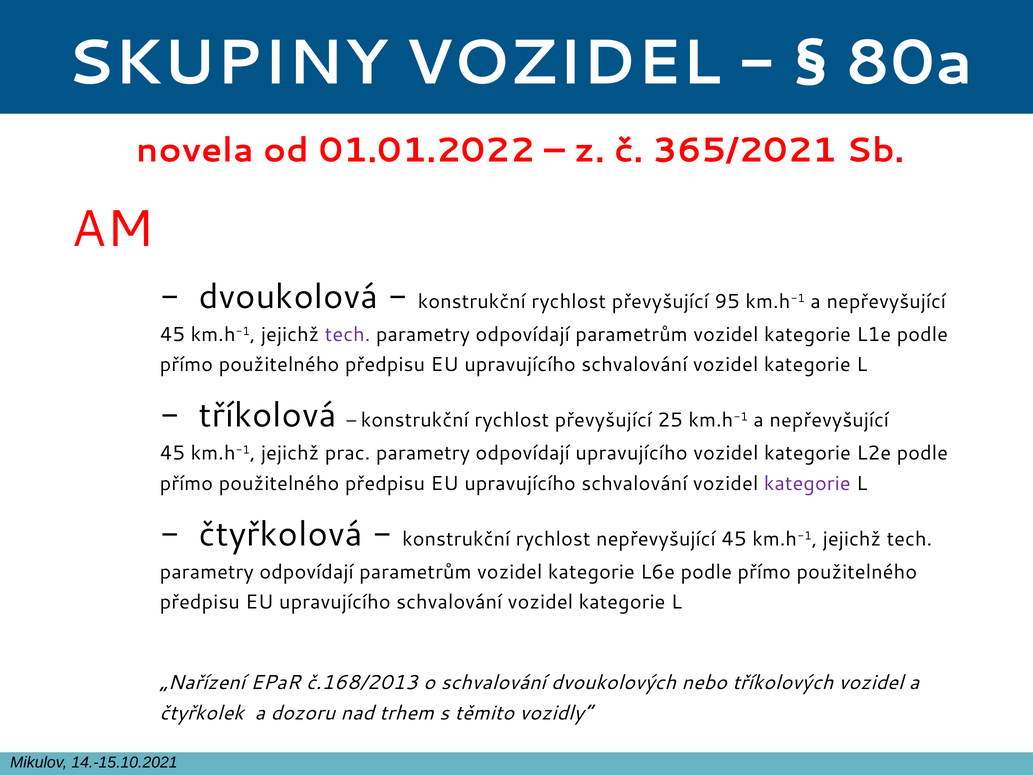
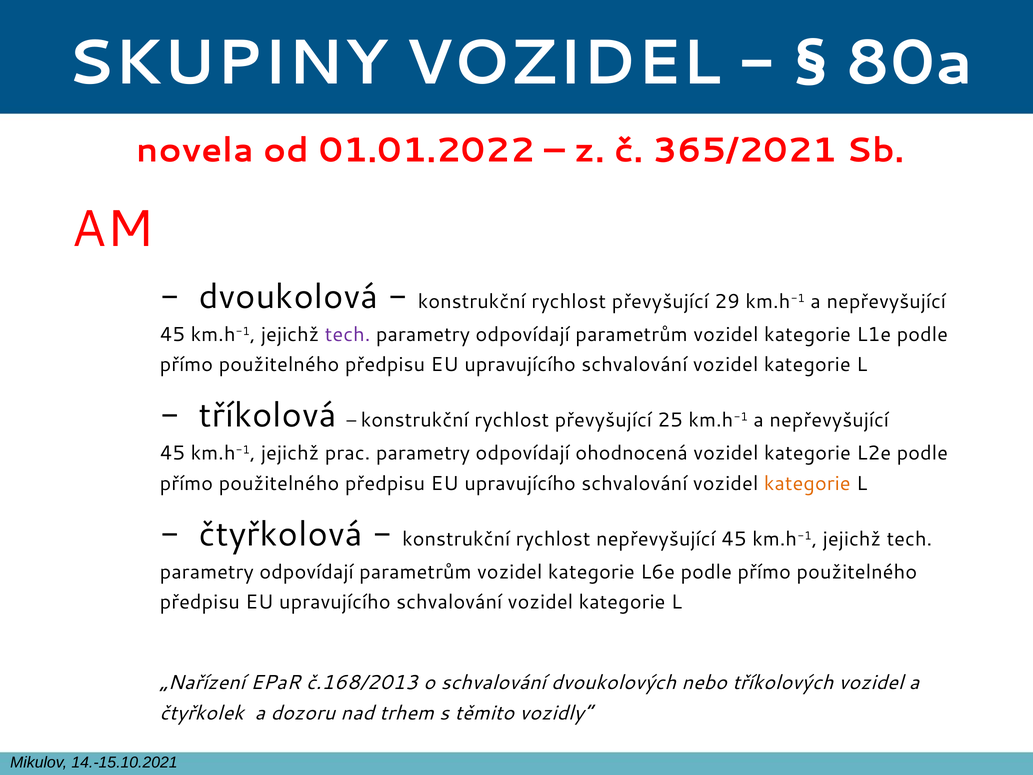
95: 95 -> 29 (727, 301)
odpovídají upravujícího: upravujícího -> ohodnocená (632, 453)
kategorie colour: purple -> orange (807, 483)
